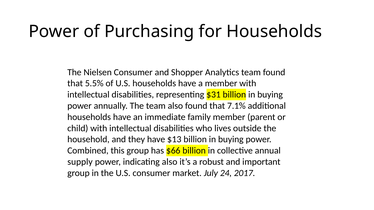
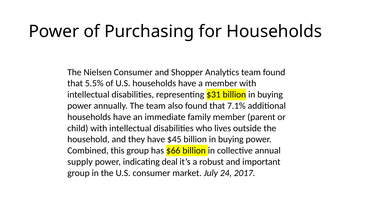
$13: $13 -> $45 (174, 140)
indicating also: also -> deal (170, 162)
